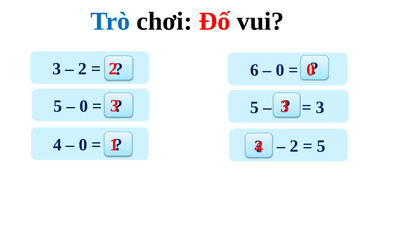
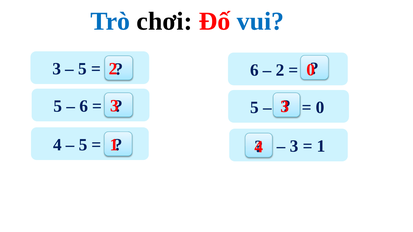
vui colour: black -> blue (261, 21)
2: 2 -> 5 (83, 69)
0: 0 -> 2 (280, 70)
0: 0 -> 6 (84, 106)
3: 3 -> 0 (320, 108)
0: 0 -> 5 (83, 145)
2: 2 -> 3 (294, 146)
5: 5 -> 1 (321, 146)
